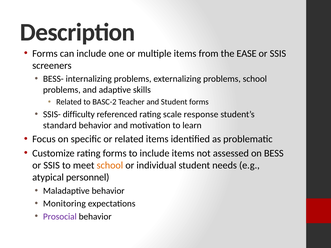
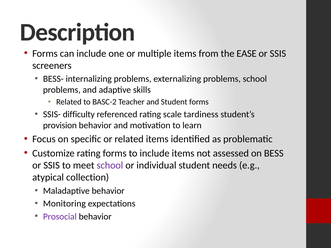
response: response -> tardiness (201, 114)
standard: standard -> provision (60, 126)
school colour: orange -> purple (110, 165)
personnel: personnel -> collection (88, 178)
